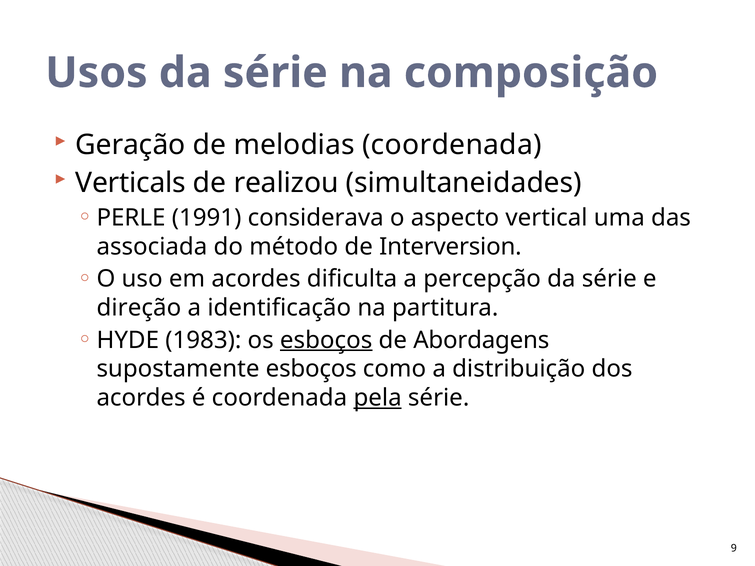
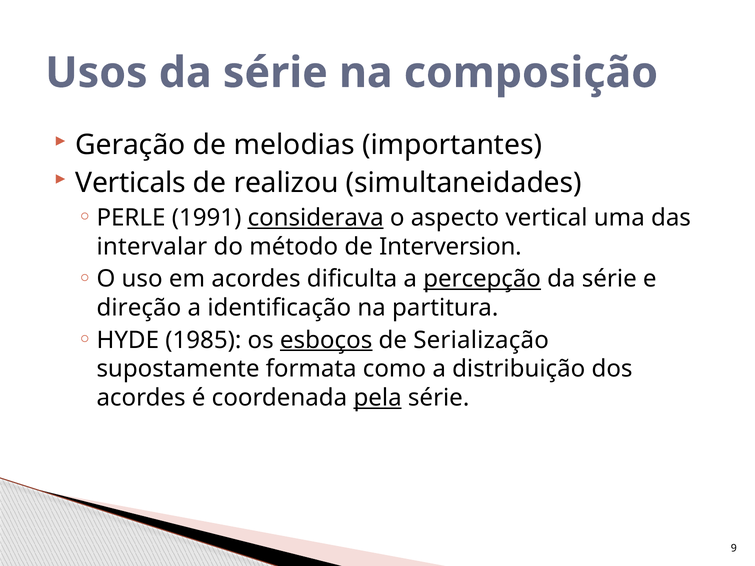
melodias coordenada: coordenada -> importantes (452, 145)
considerava underline: none -> present (316, 218)
associada: associada -> intervalar (152, 247)
percepção underline: none -> present (482, 279)
1983: 1983 -> 1985 (203, 340)
Abordagens: Abordagens -> Serialização (481, 340)
supostamente esboços: esboços -> formata (311, 369)
